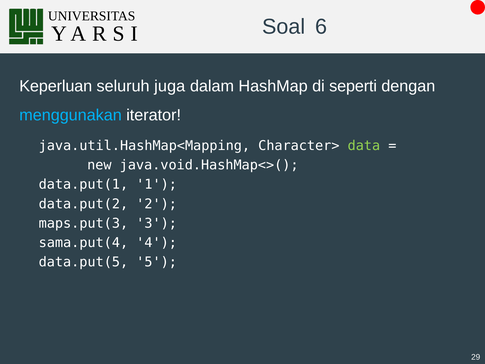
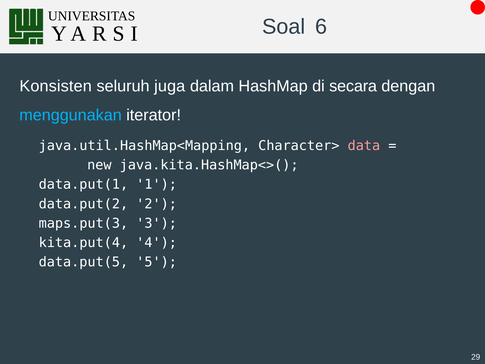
Keperluan: Keperluan -> Konsisten (56, 86)
seperti: seperti -> secara (353, 86)
data colour: light green -> pink (364, 146)
java.void.HashMap<>(: java.void.HashMap<>( -> java.kita.HashMap<>( (209, 165)
sama.put(4: sama.put(4 -> kita.put(4 (83, 243)
